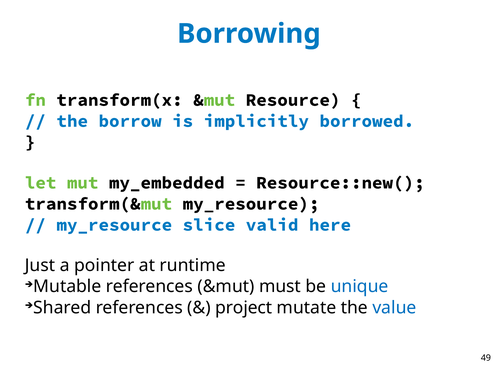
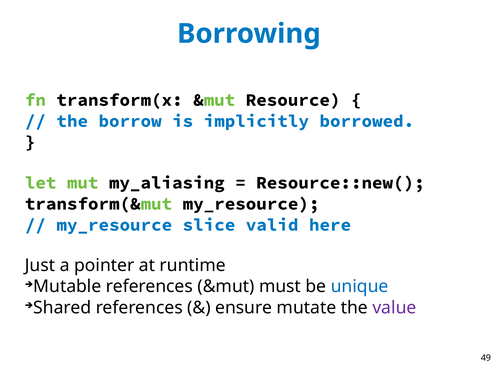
my_embedded: my_embedded -> my_aliasing (167, 183)
project: project -> ensure (244, 308)
value colour: blue -> purple (394, 308)
